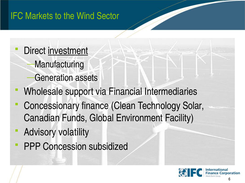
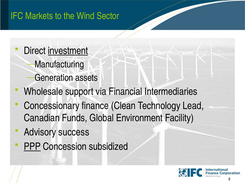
Solar: Solar -> Lead (193, 106)
volatility: volatility -> success (74, 133)
PPP underline: none -> present (32, 147)
